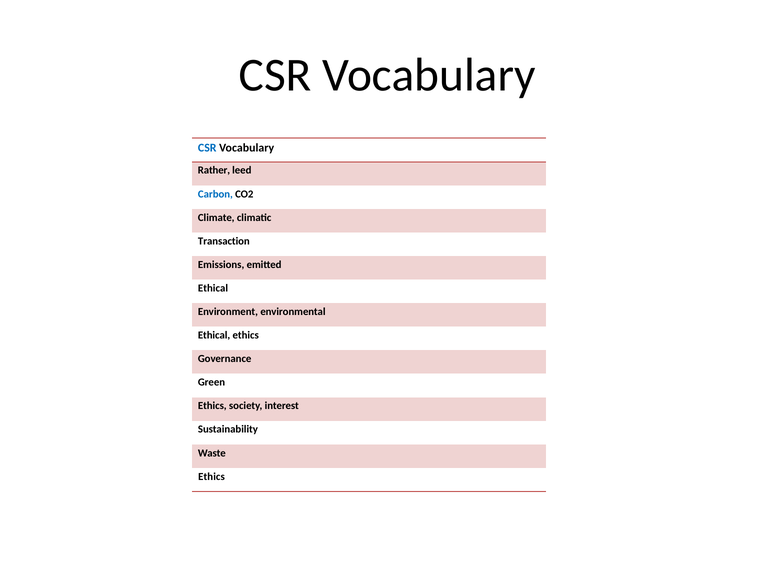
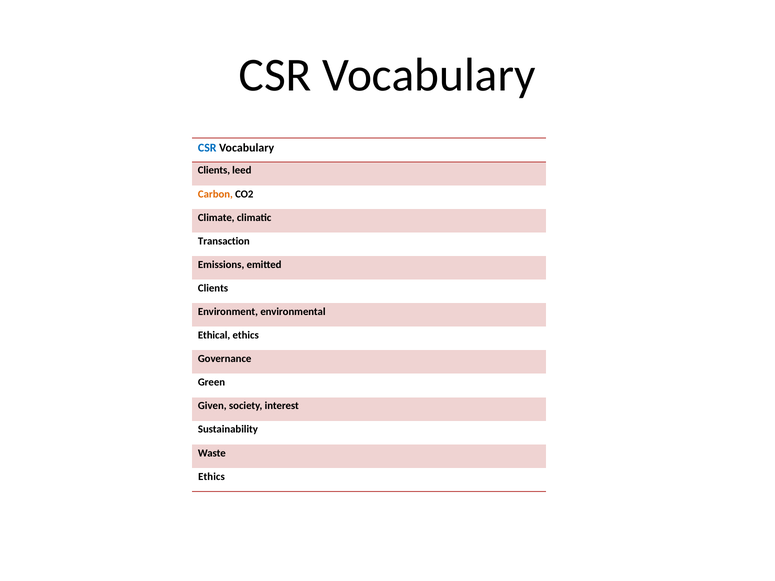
Rather: Rather -> Clients (214, 170)
Carbon colour: blue -> orange (215, 194)
Ethical: Ethical -> Clients (213, 288)
Ethics: Ethics -> Given (212, 406)
